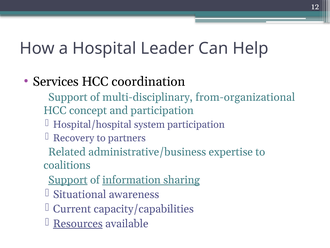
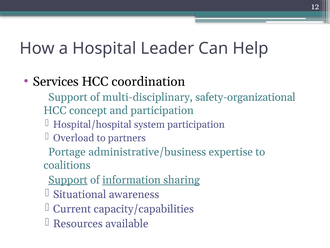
from-organizational: from-organizational -> safety-organizational (245, 97)
Recovery: Recovery -> Overload (74, 138)
Related: Related -> Portage (67, 152)
Resources underline: present -> none (78, 223)
